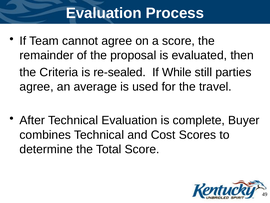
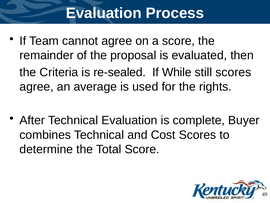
still parties: parties -> scores (233, 72)
travel: travel -> rights (215, 87)
